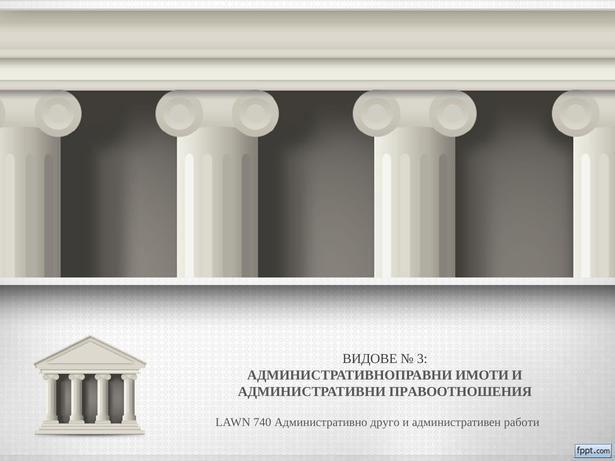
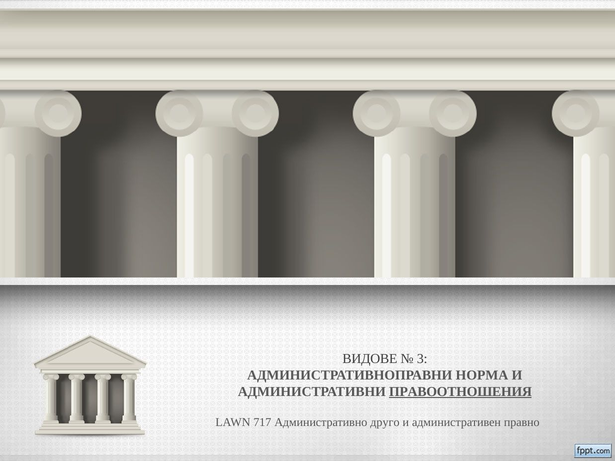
ИМОТИ: ИМОТИ -> НОРМА (482, 376)
ПРАВООТНОШЕНИЯ underline: none -> present (460, 392)
740: 740 -> 717 (262, 423)
работи: работи -> правно (522, 423)
